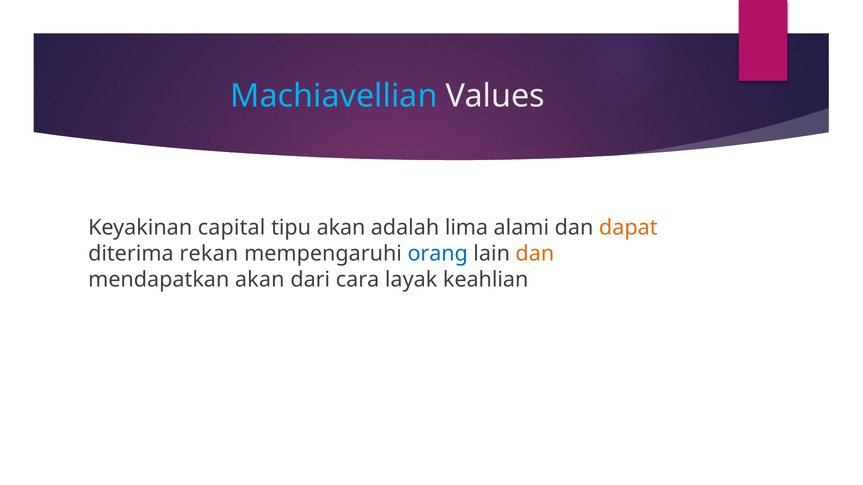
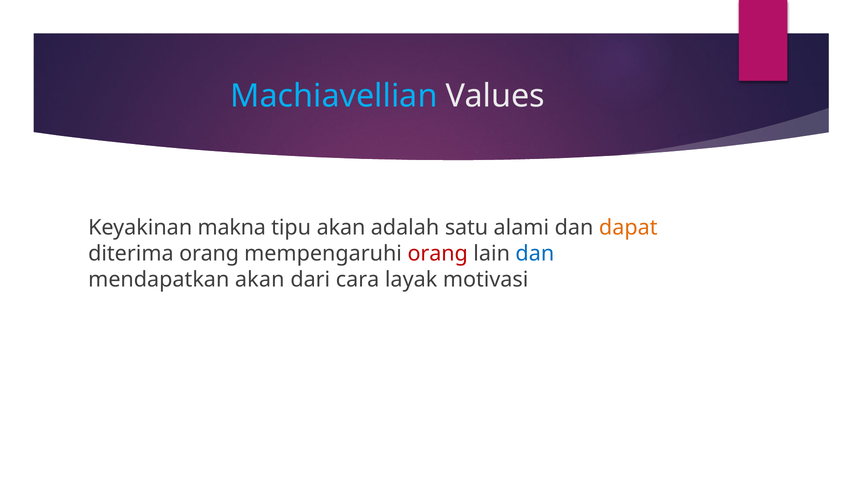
capital: capital -> makna (232, 228)
lima: lima -> satu (467, 228)
diterima rekan: rekan -> orang (209, 254)
orang colour: blue -> red (438, 254)
dan colour: orange -> blue (535, 254)
keahlian: keahlian -> motivasi (486, 280)
